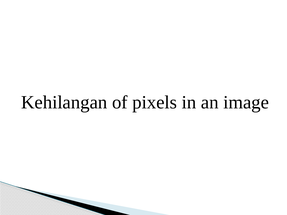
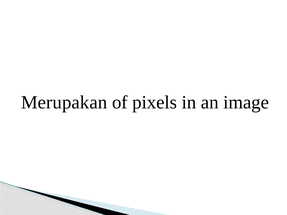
Kehilangan: Kehilangan -> Merupakan (64, 102)
